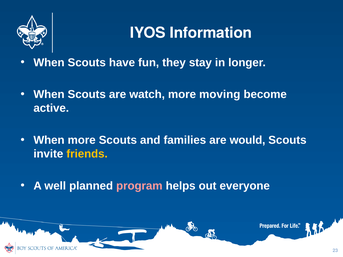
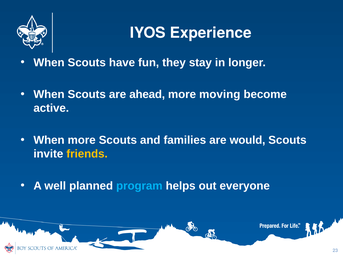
Information: Information -> Experience (211, 33)
watch: watch -> ahead (147, 95)
program colour: pink -> light blue (139, 186)
